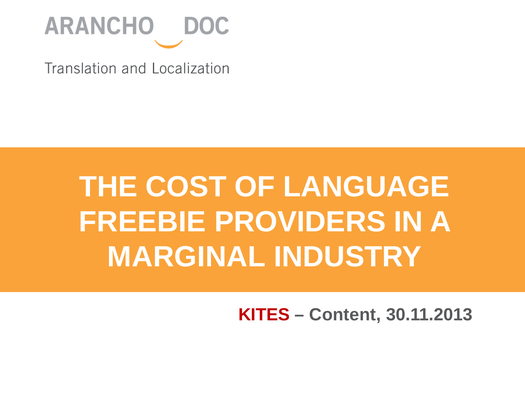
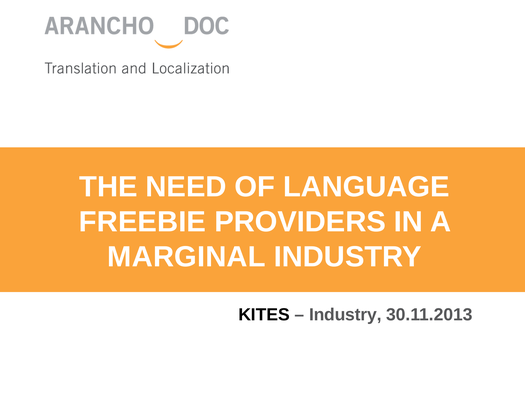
COST: COST -> NEED (186, 187)
KITES colour: red -> black (264, 315)
Content: Content -> Industry (345, 315)
